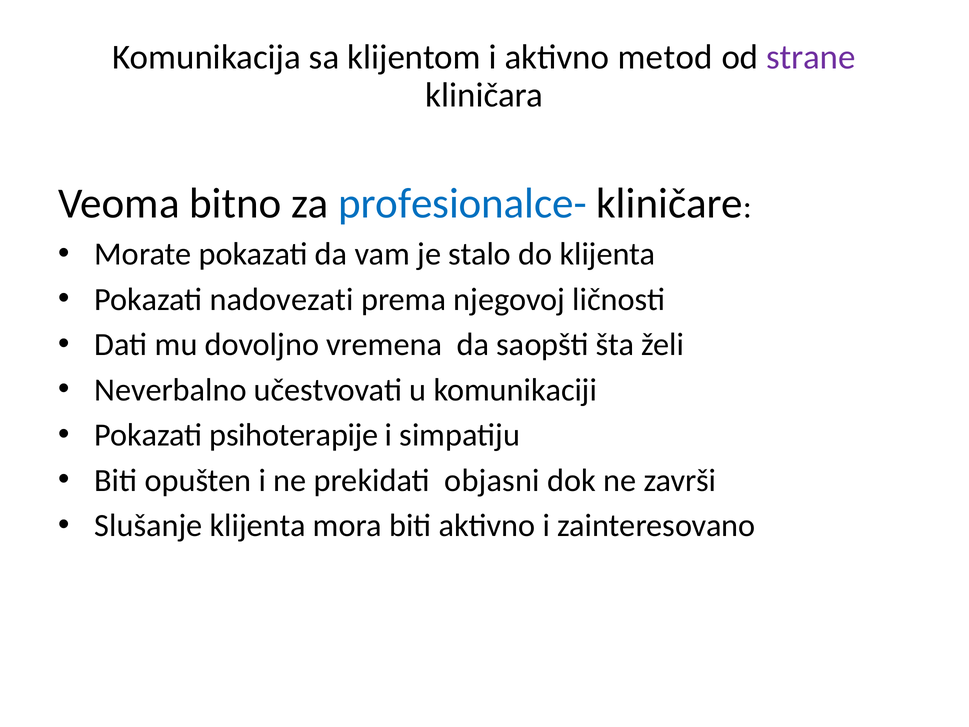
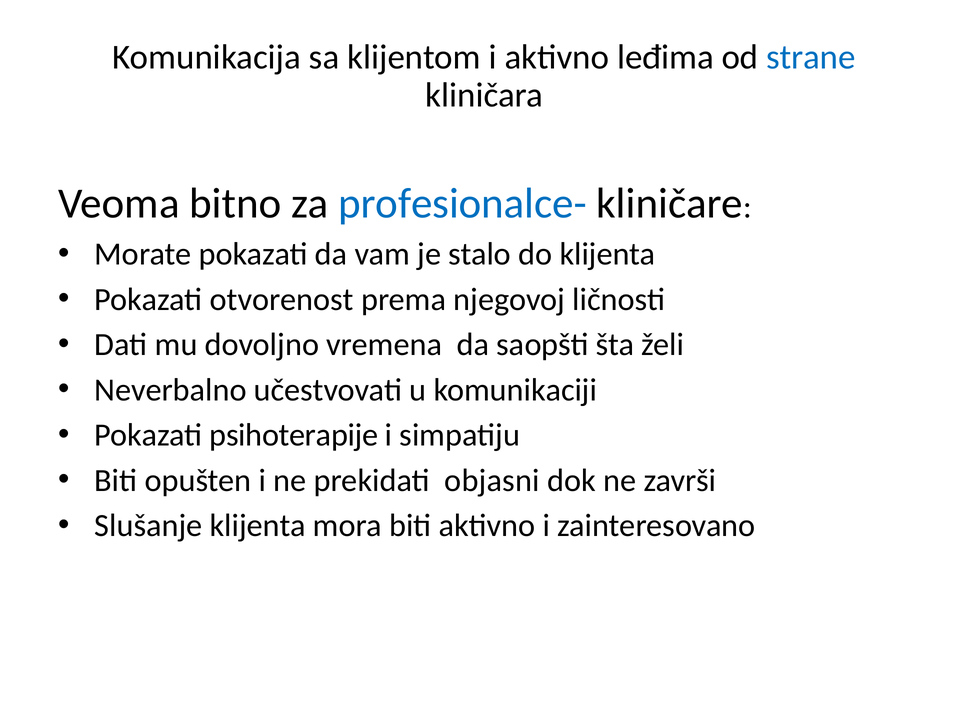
metod: metod -> leđima (665, 57)
strane colour: purple -> blue (811, 57)
nadovezati: nadovezati -> otvorenost (282, 299)
